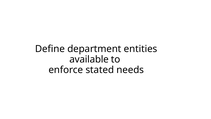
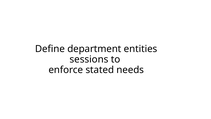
available: available -> sessions (89, 59)
